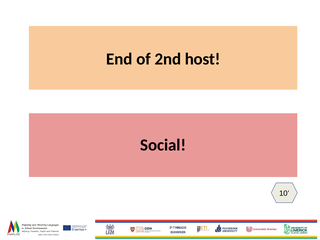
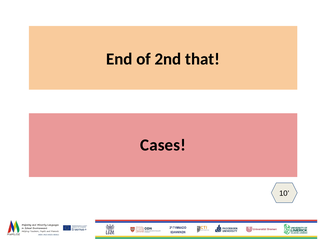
host: host -> that (202, 59)
Social: Social -> Cases (163, 145)
